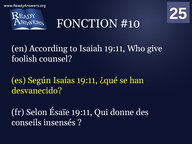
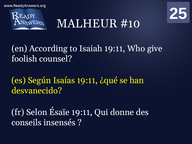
FONCTION: FONCTION -> MALHEUR (87, 24)
